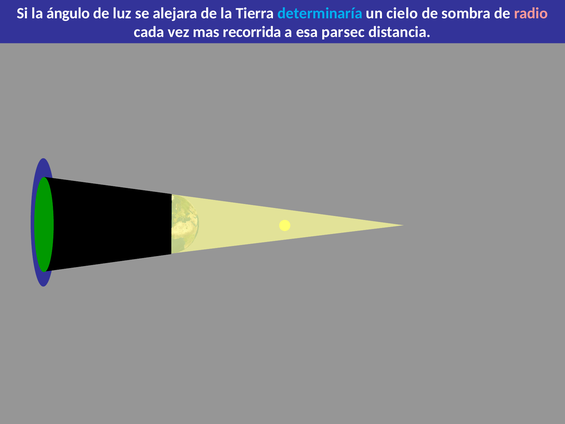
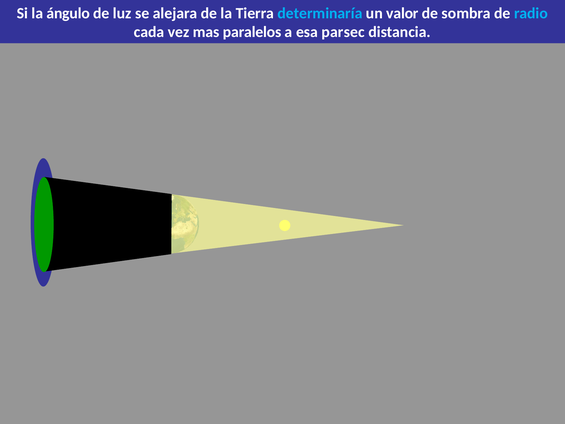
cielo: cielo -> valor (402, 13)
radio colour: pink -> light blue (531, 13)
recorrida: recorrida -> paralelos (252, 32)
